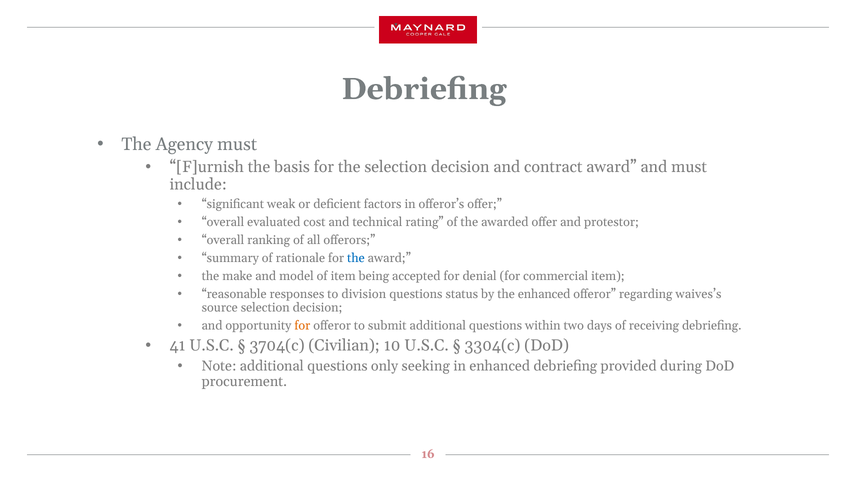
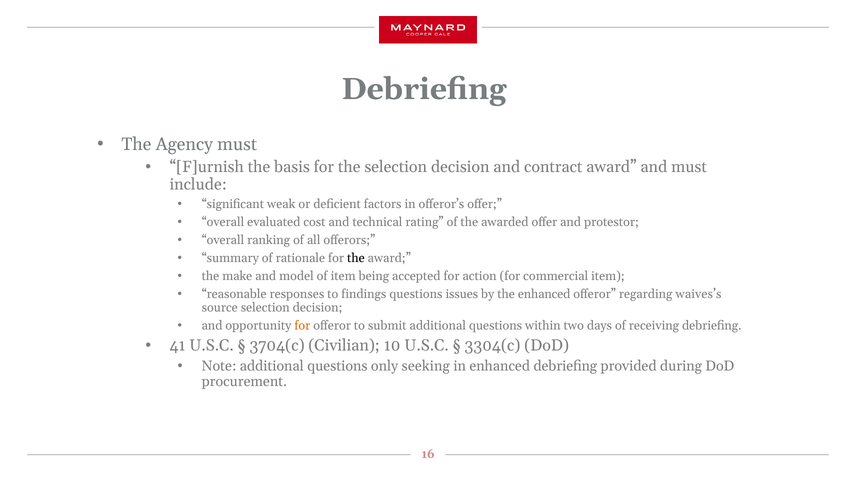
the colour: blue -> black (356, 258)
denial: denial -> action (480, 276)
division: division -> findings (364, 294)
status: status -> issues (462, 294)
